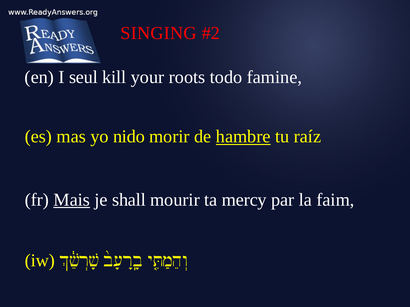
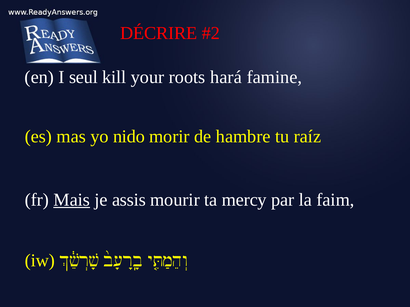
SINGING: SINGING -> DÉCRIRE (159, 33)
todo: todo -> hará (226, 77)
hambre underline: present -> none (243, 137)
shall: shall -> assis (129, 200)
